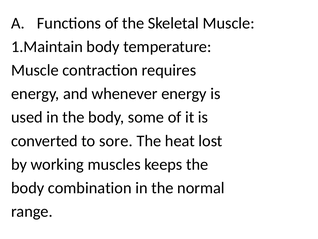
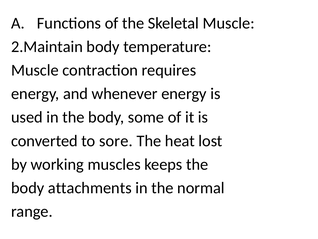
1.Maintain: 1.Maintain -> 2.Maintain (47, 47)
combination: combination -> attachments (90, 188)
